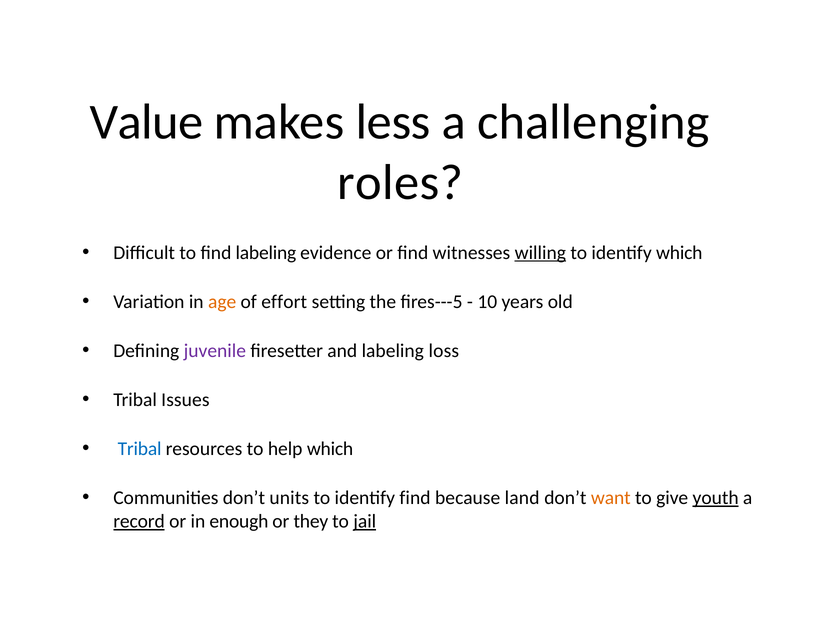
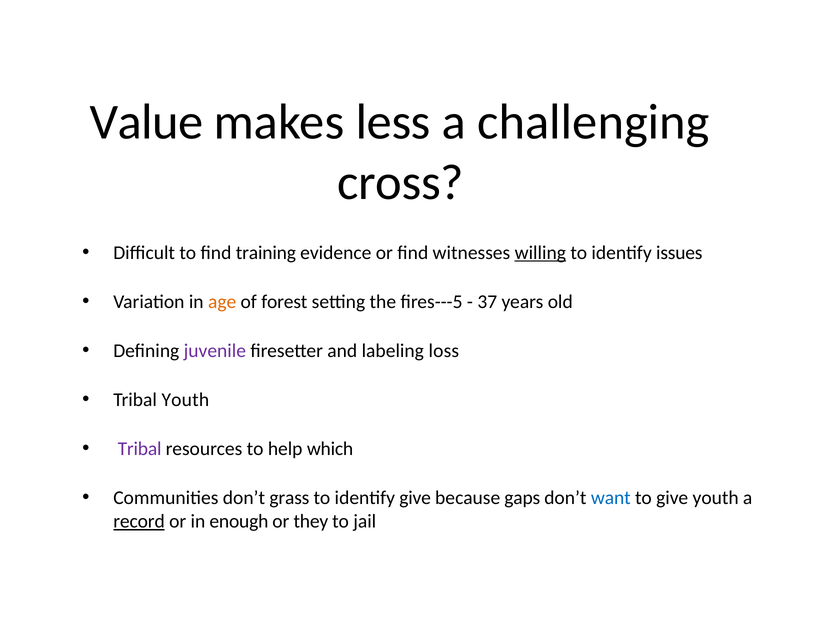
roles: roles -> cross (401, 183)
find labeling: labeling -> training (266, 253)
identify which: which -> issues (679, 253)
effort: effort -> forest (284, 302)
10: 10 -> 37 (487, 302)
Tribal Issues: Issues -> Youth (185, 400)
Tribal colour: blue -> purple (140, 449)
units: units -> grass (289, 498)
identify find: find -> give (415, 498)
land: land -> gaps (522, 498)
want colour: orange -> blue (611, 498)
youth underline: present -> none (716, 498)
jail underline: present -> none (365, 522)
